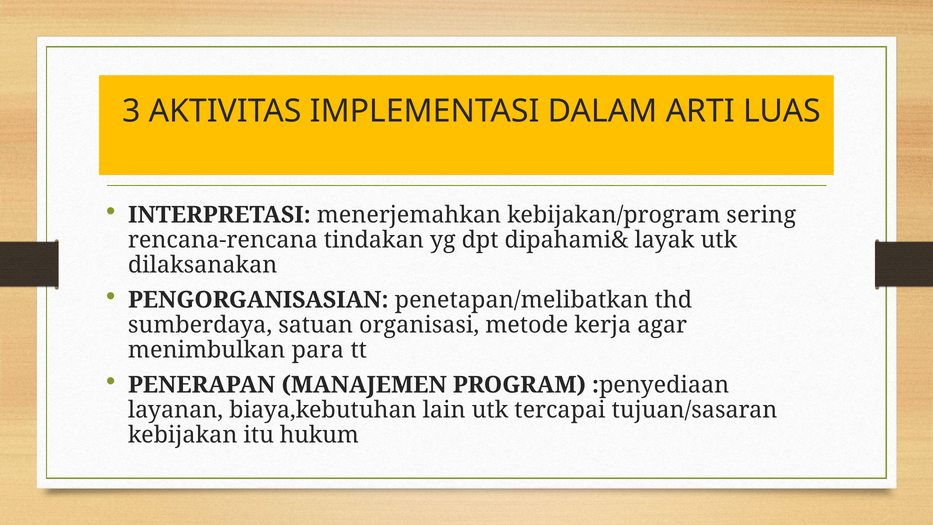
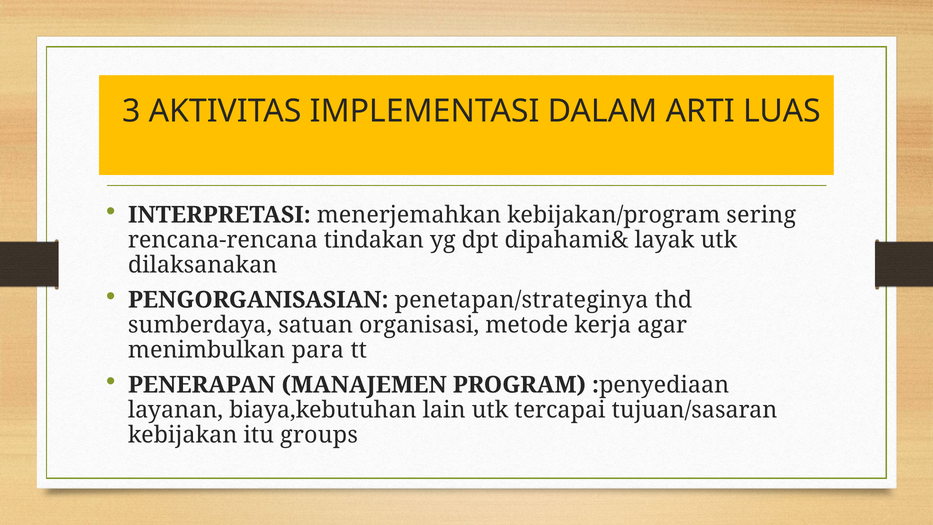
penetapan/melibatkan: penetapan/melibatkan -> penetapan/strateginya (522, 300)
hukum: hukum -> groups (319, 435)
